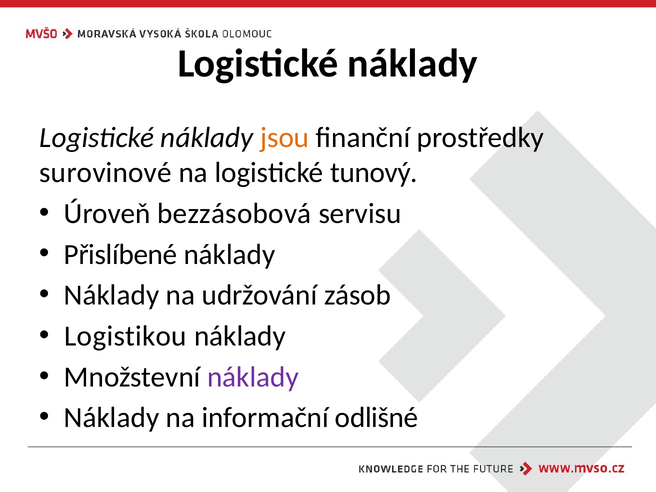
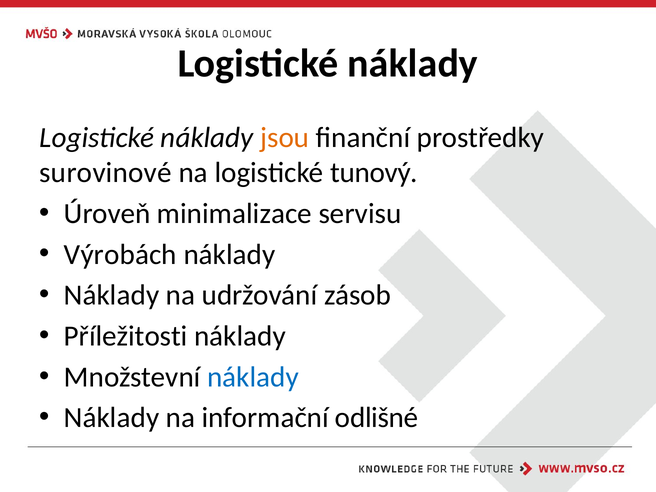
bezzásobová: bezzásobová -> minimalizace (234, 214)
Přislíbené: Přislíbené -> Výrobách (120, 254)
Logistikou: Logistikou -> Příležitosti (126, 336)
náklady colour: purple -> blue (253, 377)
